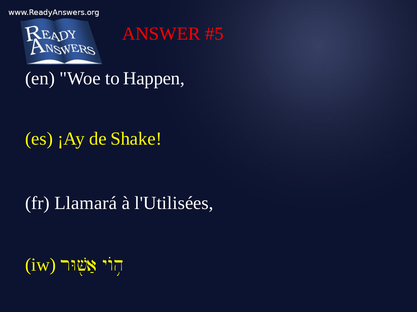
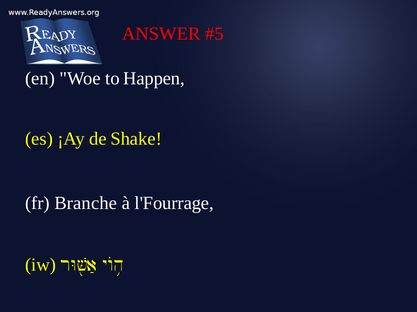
Llamará: Llamará -> Branche (86, 203)
l'Utilisées: l'Utilisées -> l'Fourrage (174, 203)
